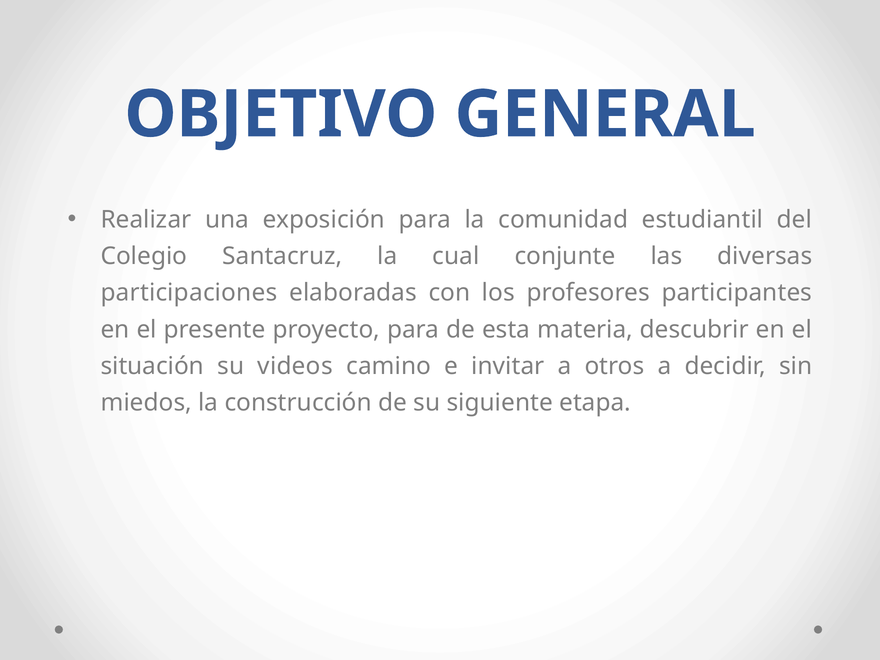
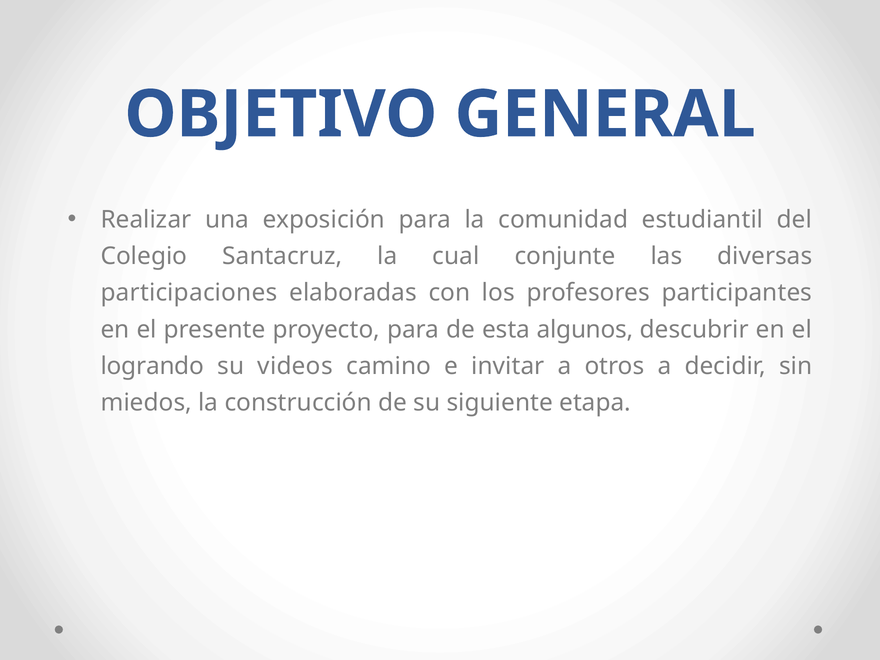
materia: materia -> algunos (585, 329)
situación: situación -> logrando (152, 366)
